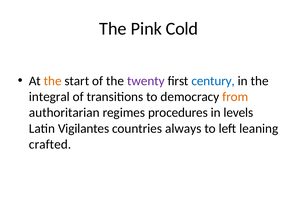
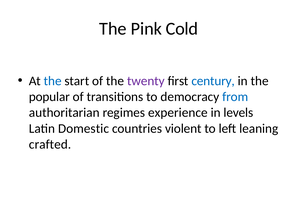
the colour: orange -> blue (53, 81)
integral: integral -> popular (49, 97)
from colour: orange -> blue (235, 97)
procedures: procedures -> experience (178, 112)
Vigilantes: Vigilantes -> Domestic (84, 128)
always: always -> violent (183, 128)
